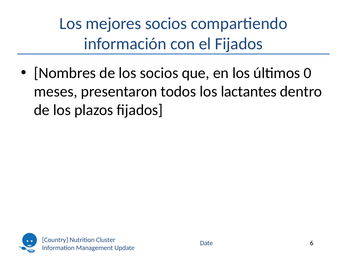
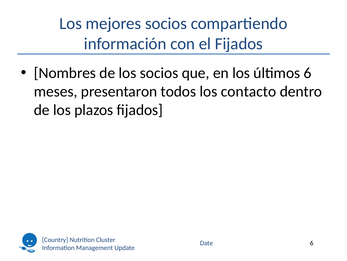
últimos 0: 0 -> 6 (308, 73)
lactantes: lactantes -> contacto (249, 91)
